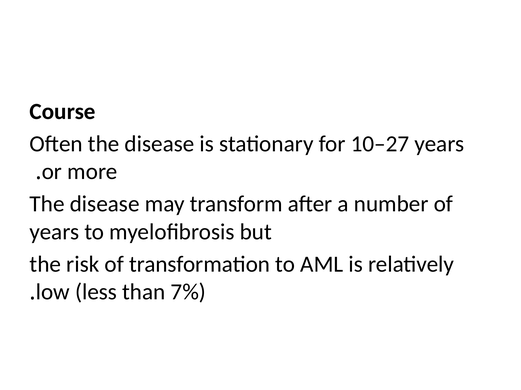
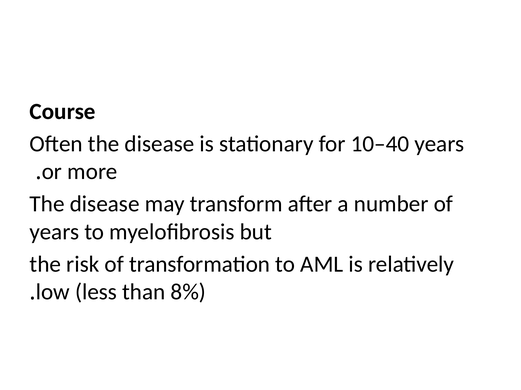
10–27: 10–27 -> 10–40 (380, 144)
7%: 7% -> 8% (188, 292)
